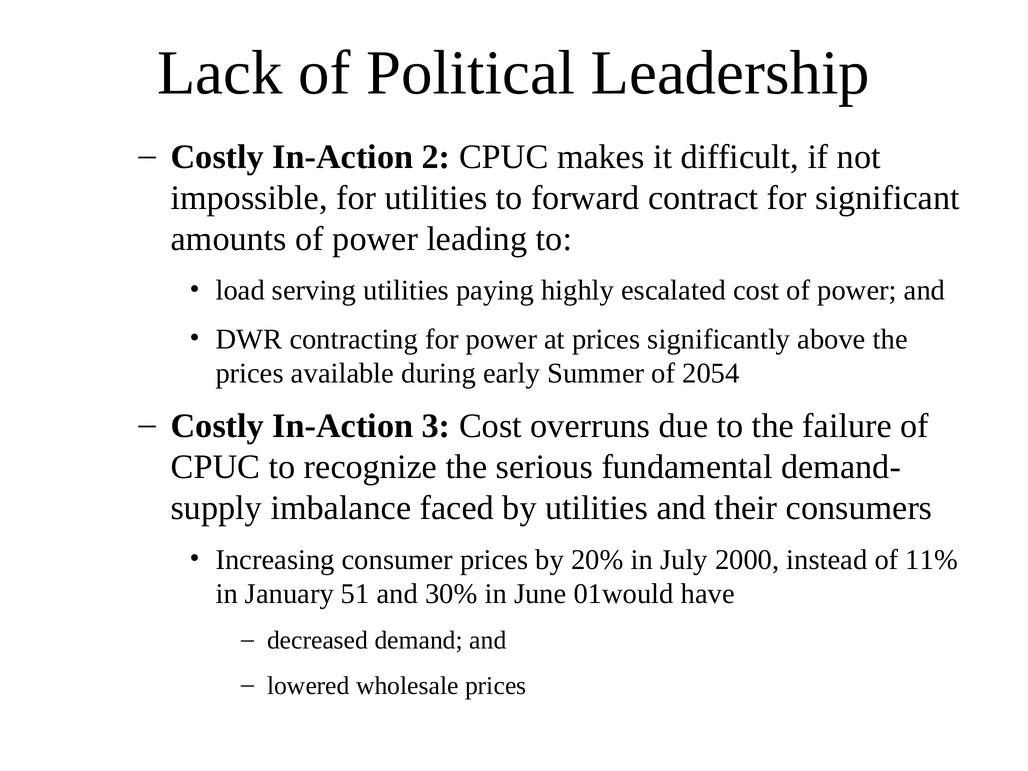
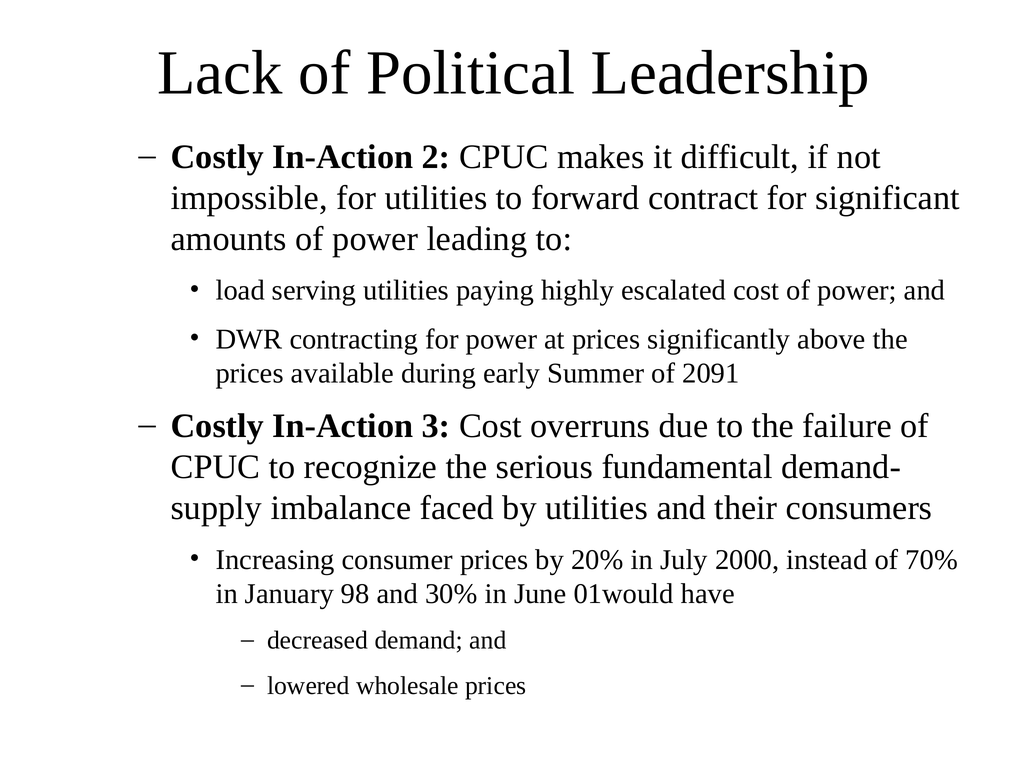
2054: 2054 -> 2091 (711, 373)
11%: 11% -> 70% (932, 560)
51: 51 -> 98 (355, 594)
